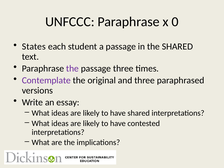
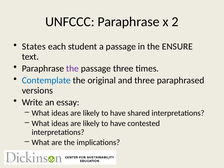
0: 0 -> 2 (175, 22)
the SHARED: SHARED -> ENSURE (177, 47)
Contemplate colour: purple -> blue (46, 80)
